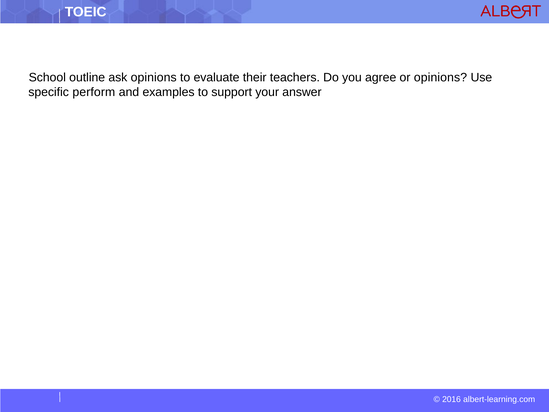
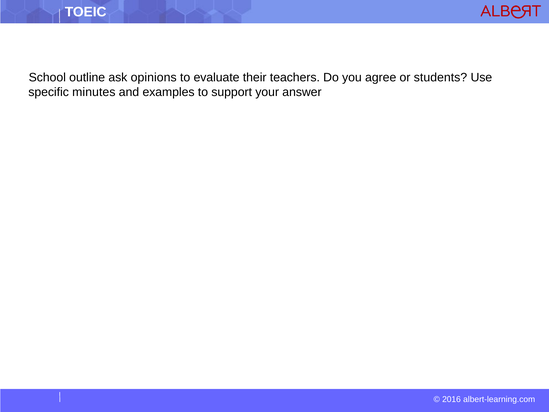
or opinions: opinions -> students (440, 77)
perform: perform -> minutes (94, 92)
